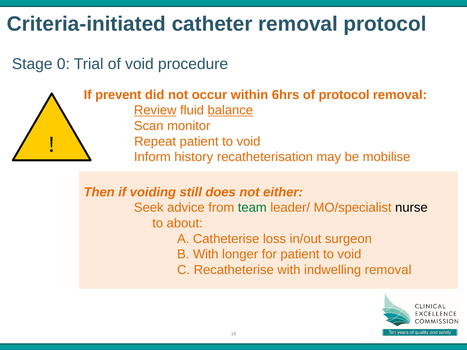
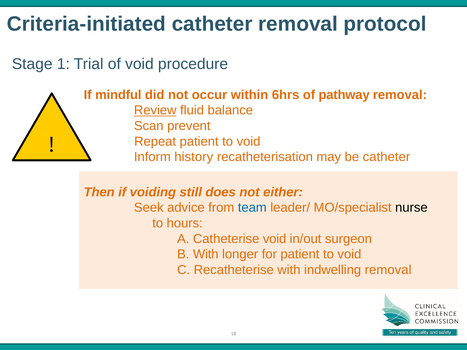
0: 0 -> 1 (63, 64)
prevent: prevent -> mindful (118, 95)
of protocol: protocol -> pathway (344, 95)
balance underline: present -> none (230, 110)
monitor: monitor -> prevent (189, 126)
be mobilise: mobilise -> catheter (386, 157)
team colour: green -> blue (252, 208)
about: about -> hours (185, 223)
Catheterise loss: loss -> void (275, 239)
